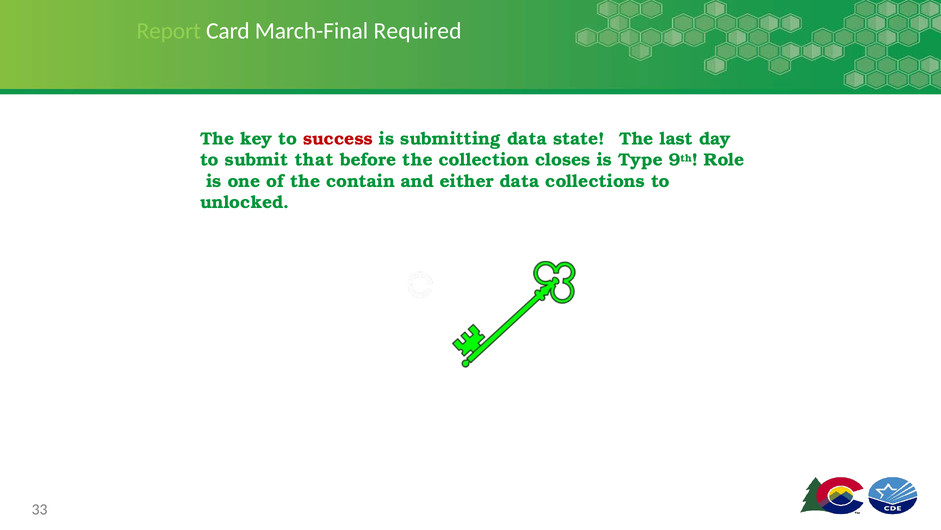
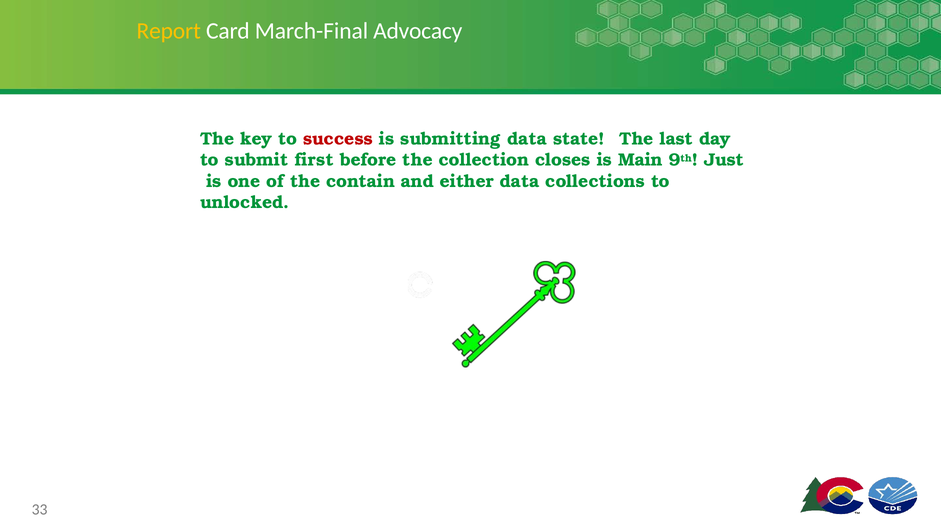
Report colour: light green -> yellow (169, 31)
Required: Required -> Advocacy (418, 31)
that: that -> first (314, 160)
Type: Type -> Main (641, 160)
Role: Role -> Just (724, 160)
